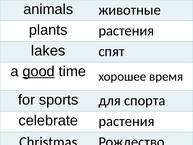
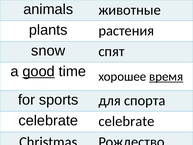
lakes: lakes -> snow (48, 51)
время underline: none -> present (166, 76)
celebrate растения: растения -> celebrate (126, 121)
